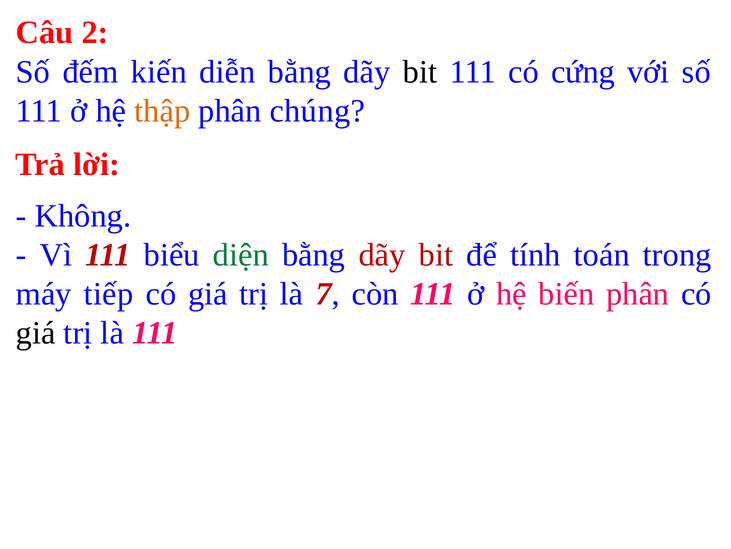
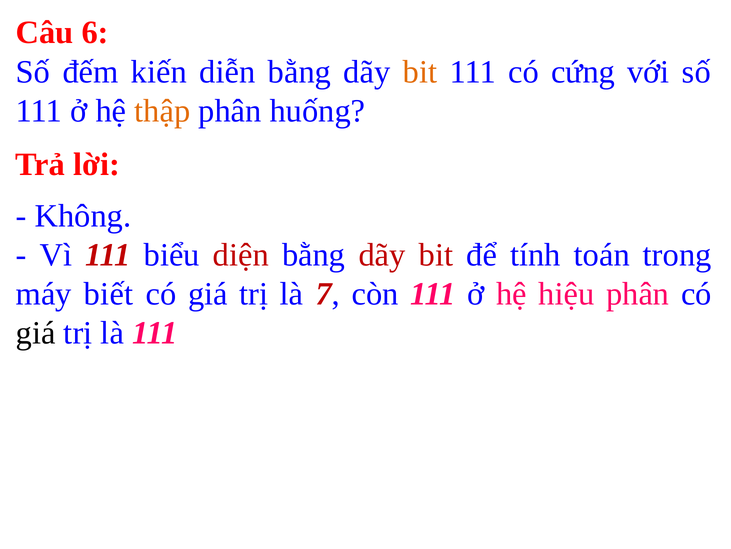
2: 2 -> 6 (95, 33)
bit colour: black -> orange (420, 72)
chúng: chúng -> huống (318, 111)
diện colour: green -> red (241, 255)
tiếp: tiếp -> biết (109, 294)
biến: biến -> hiệu (566, 294)
